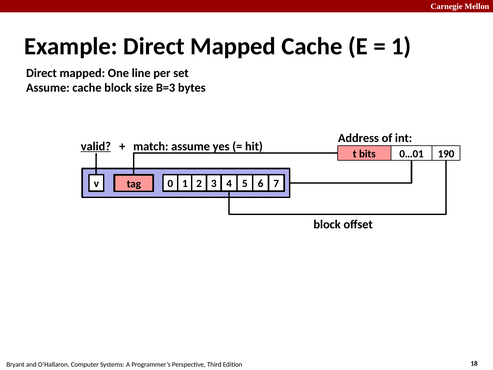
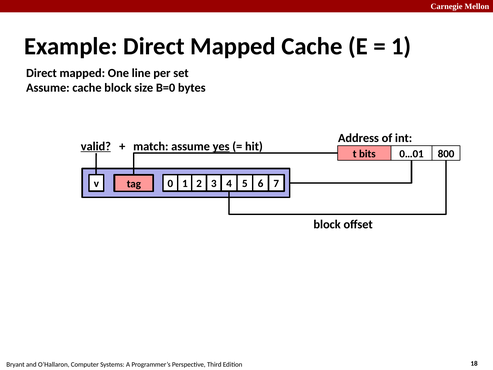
B=3: B=3 -> B=0 (166, 88)
yes underline: none -> present (221, 146)
190: 190 -> 800 (446, 154)
